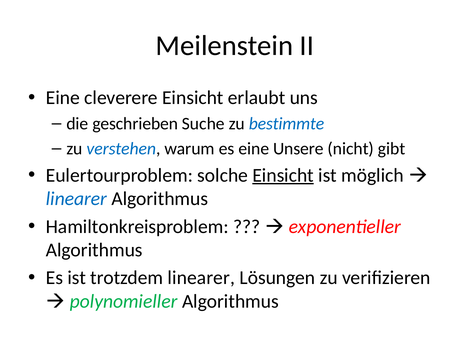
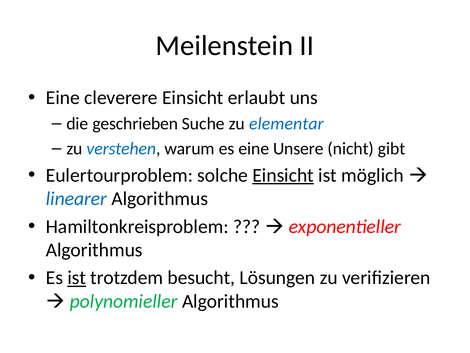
bestimmte: bestimmte -> elementar (286, 124)
ist underline: none -> present (77, 277)
trotzdem linearer: linearer -> besucht (201, 277)
